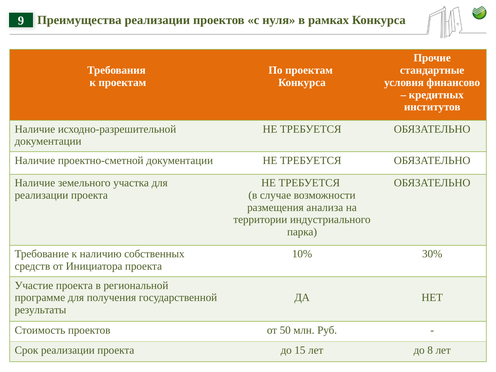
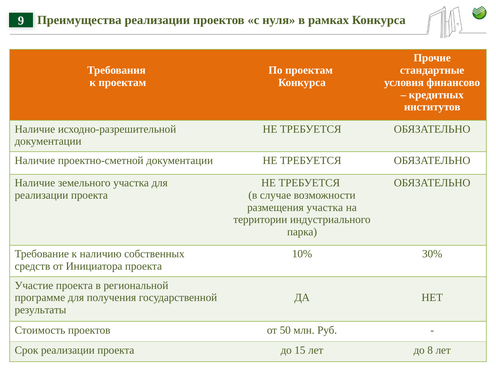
размещения анализа: анализа -> участка (325, 207)
